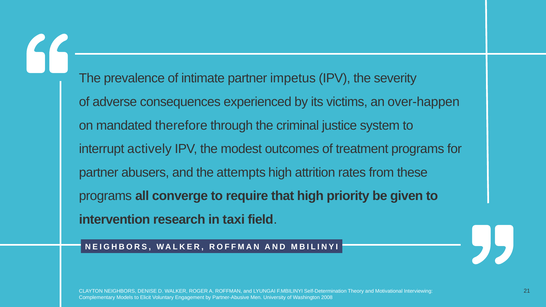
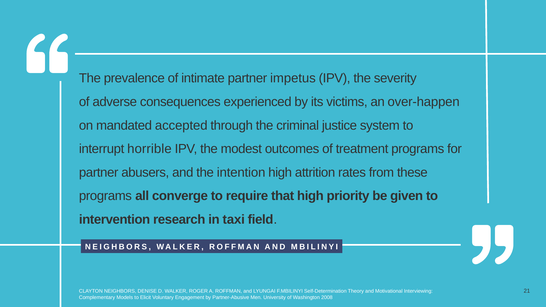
therefore: therefore -> accepted (181, 125)
actively: actively -> horrible (149, 149)
attempts: attempts -> intention (241, 172)
